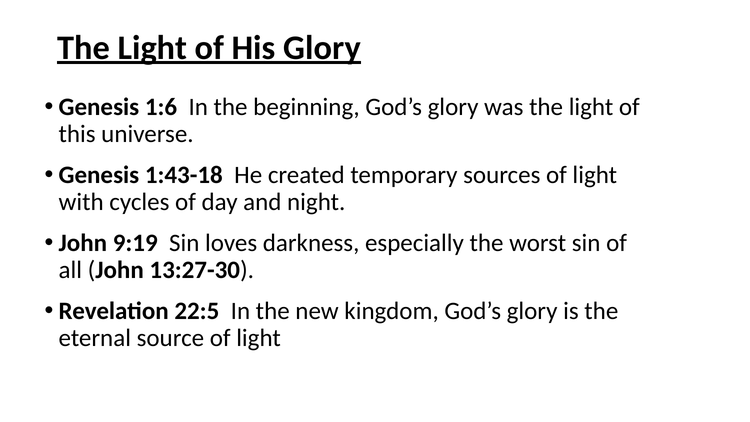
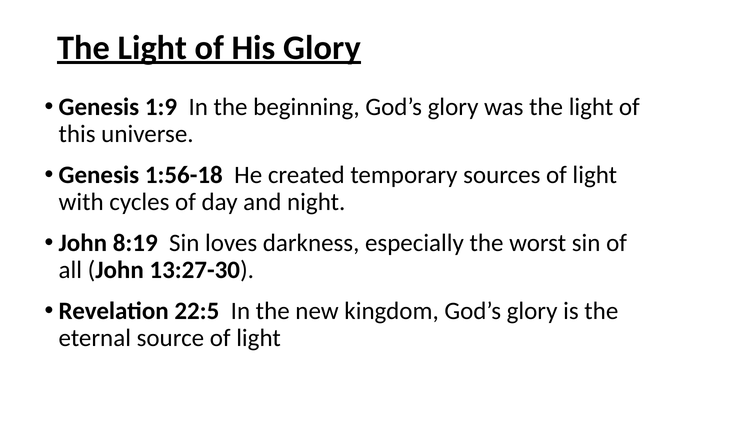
1:6: 1:6 -> 1:9 (161, 107)
1:43-18: 1:43-18 -> 1:56-18 (184, 175)
9:19: 9:19 -> 8:19 (135, 243)
